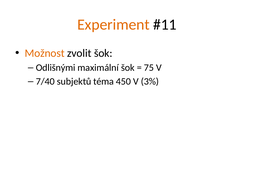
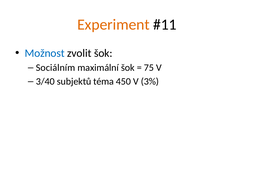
Možnost colour: orange -> blue (45, 53)
Odlišnými: Odlišnými -> Sociálním (56, 68)
7/40: 7/40 -> 3/40 (45, 82)
